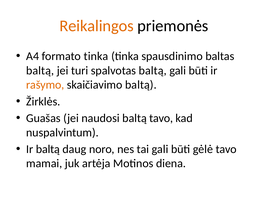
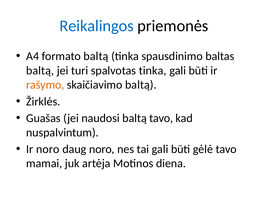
Reikalingos colour: orange -> blue (97, 26)
formato tinka: tinka -> baltą (96, 56)
spalvotas baltą: baltą -> tinka (153, 71)
Ir baltą: baltą -> noro (48, 149)
